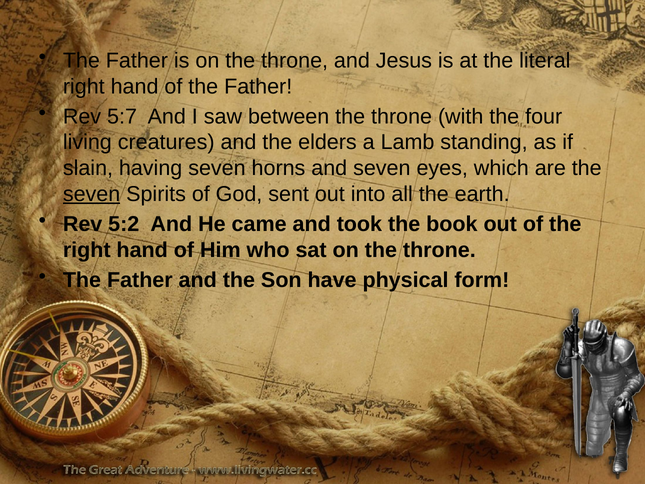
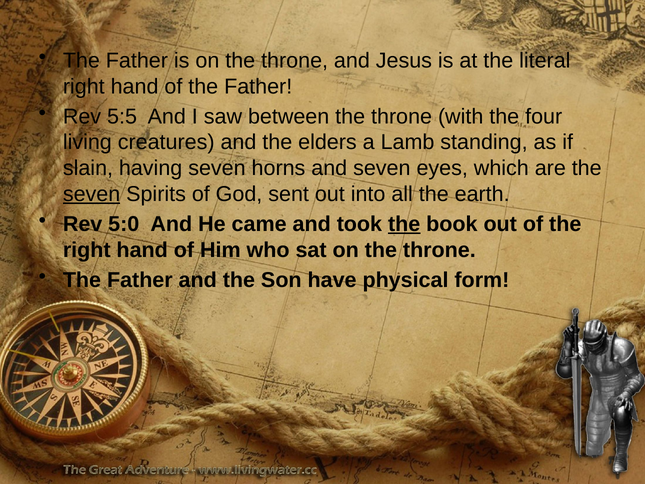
5:7: 5:7 -> 5:5 (122, 117)
5:2: 5:2 -> 5:0 (124, 224)
the underline: none -> present (404, 224)
